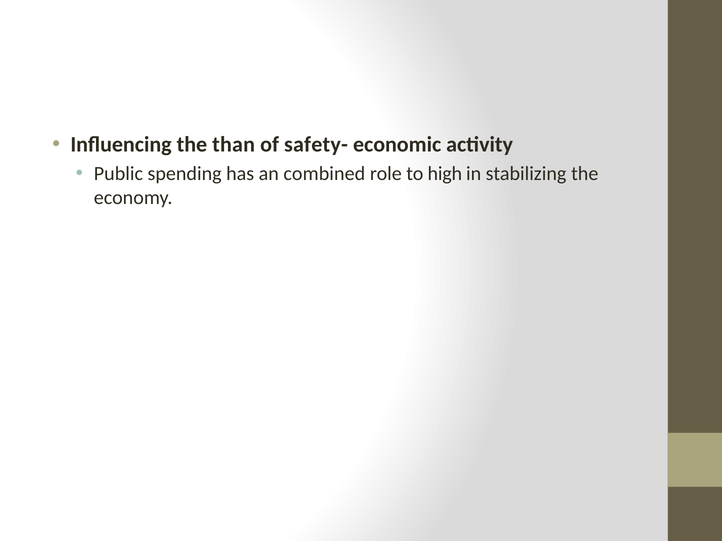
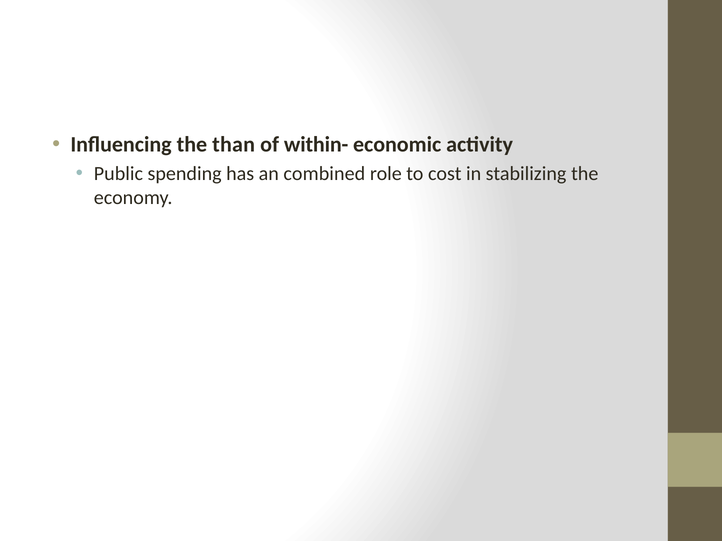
safety-: safety- -> within- (316, 145)
high: high -> cost (445, 174)
